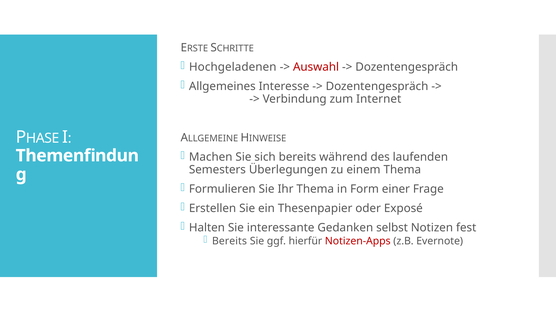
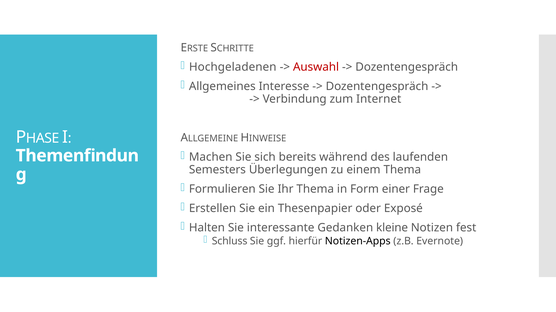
selbst: selbst -> kleine (392, 228)
Bereits: Bereits -> Schluss (230, 242)
Notizen-Apps colour: red -> black (358, 242)
